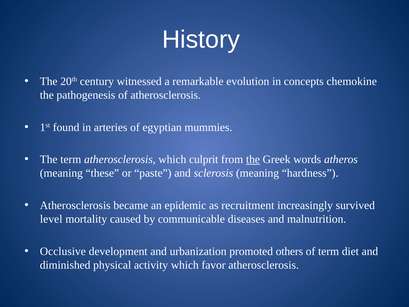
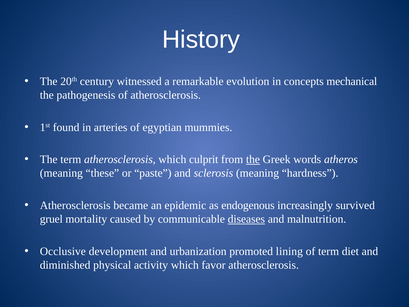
chemokine: chemokine -> mechanical (352, 81)
recruitment: recruitment -> endogenous (248, 205)
level: level -> gruel (51, 219)
diseases underline: none -> present (246, 219)
others: others -> lining (289, 251)
